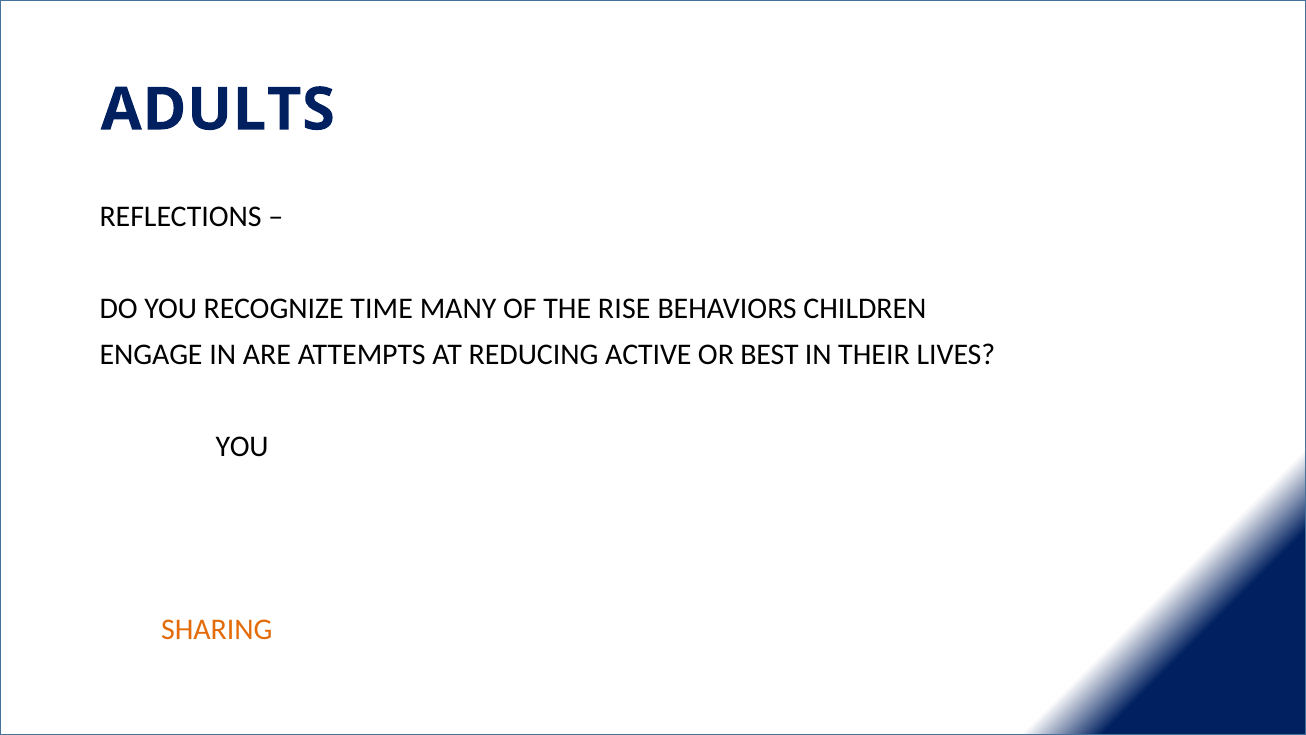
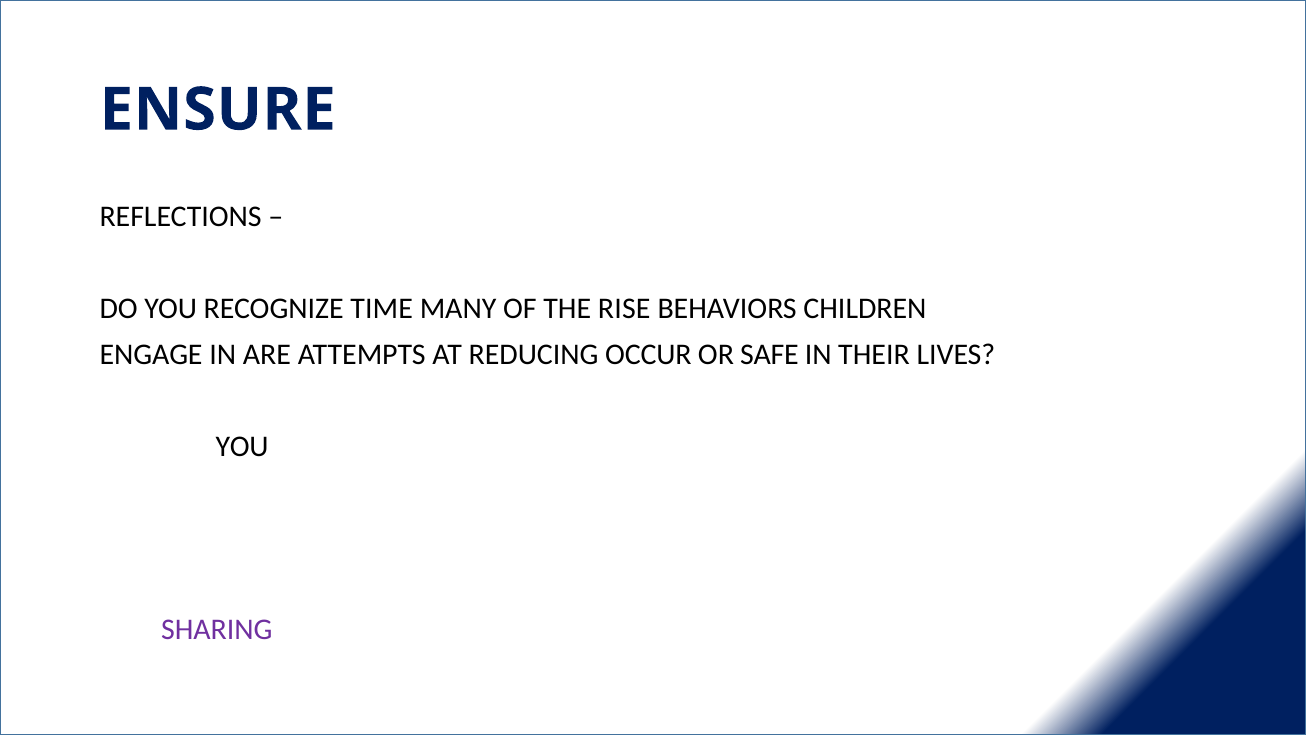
ADULTS: ADULTS -> ENSURE (218, 110)
ACTIVE: ACTIVE -> OCCUR (648, 354)
OR BEST: BEST -> SAFE (769, 354)
SHARING colour: orange -> purple (217, 630)
